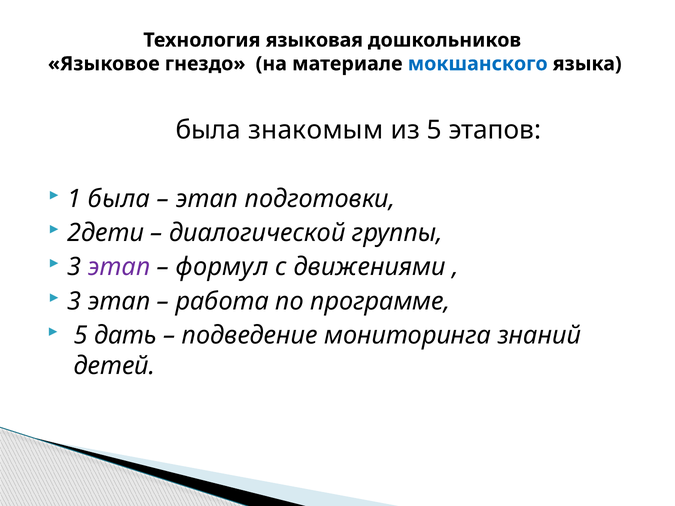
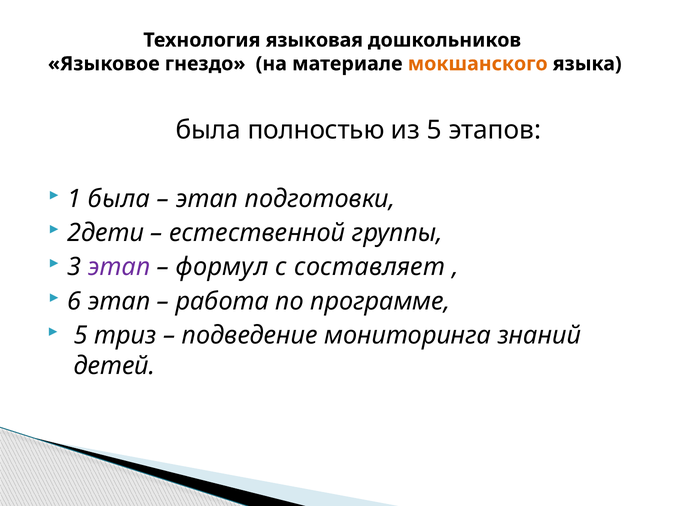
мокшанского colour: blue -> orange (478, 64)
знакомым: знакомым -> полностью (316, 130)
диалогической: диалогической -> естественной (257, 233)
движениями: движениями -> составляет (370, 267)
3: 3 -> 6 (74, 301)
дать: дать -> триз (125, 336)
